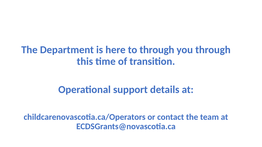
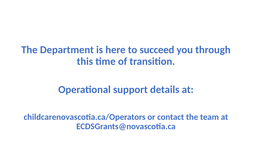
to through: through -> succeed (157, 50)
